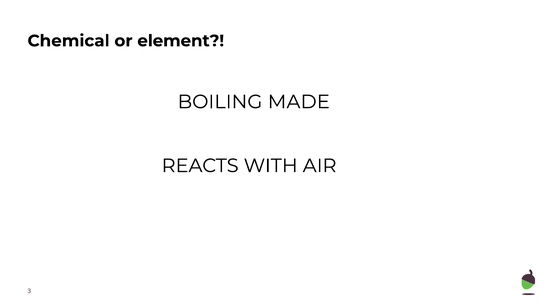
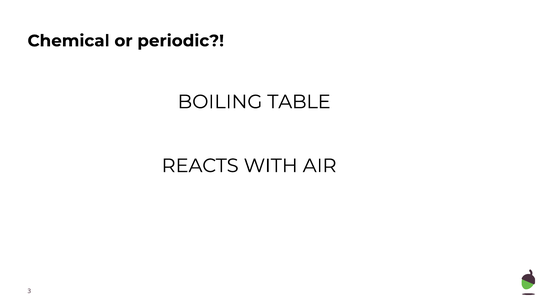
element: element -> periodic (181, 41)
MADE: MADE -> TABLE (299, 102)
